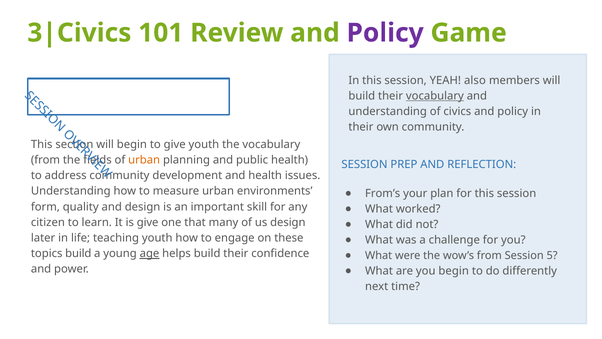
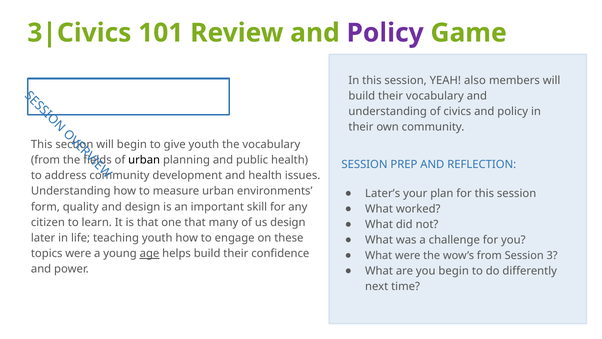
vocabulary underline: present -> none (435, 96)
urban colour: orange -> black (144, 160)
From’s: From’s -> Later’s (383, 193)
is give: give -> that (148, 222)
5: 5 -> 3 (552, 255)
topics build: build -> were (78, 253)
